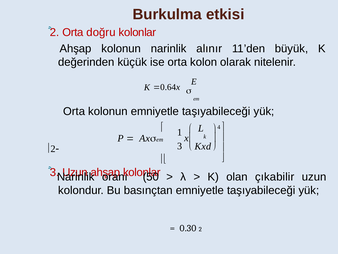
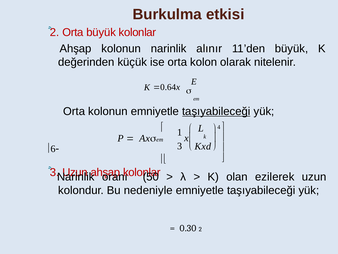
Orta doğru: doğru -> büyük (101, 32)
taşıyabileceği underline: none -> present (216, 111)
2: 2 -> 6 (53, 149)
çıkabilir: çıkabilir -> ezilerek (275, 177)
basınçtan: basınçtan -> nedeniyle (148, 190)
